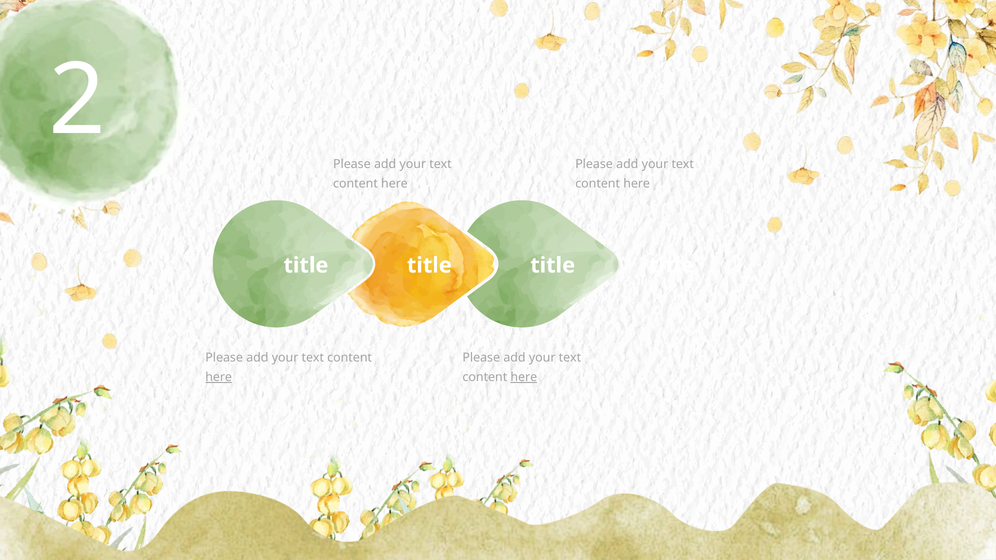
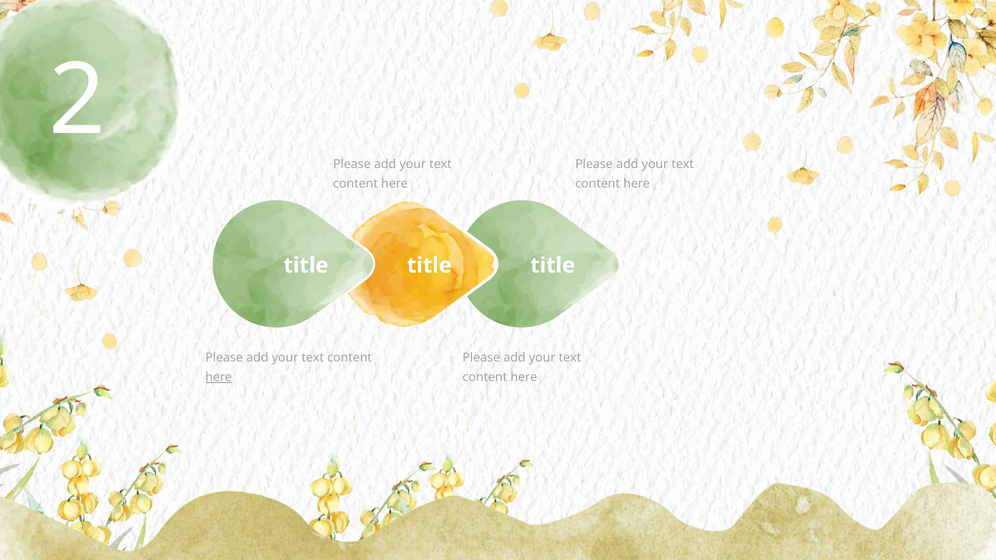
here underline: present -> none (524, 377)
